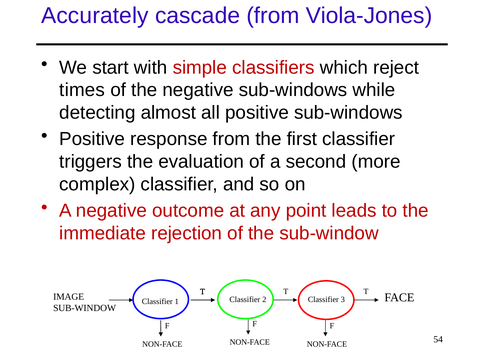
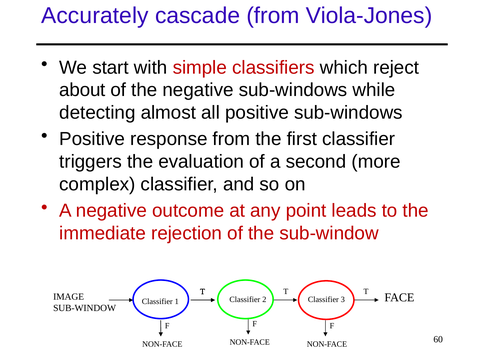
times: times -> about (82, 90)
54: 54 -> 60 (438, 339)
